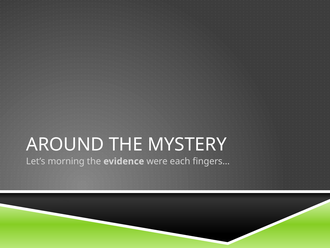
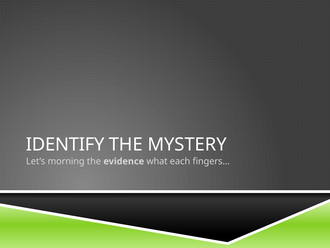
AROUND: AROUND -> IDENTIFY (65, 144)
were: were -> what (157, 161)
